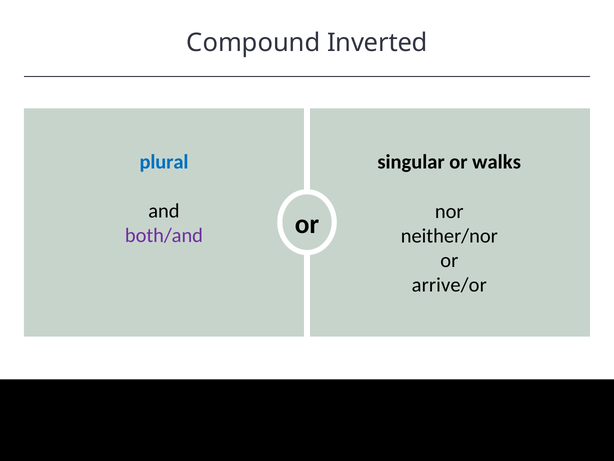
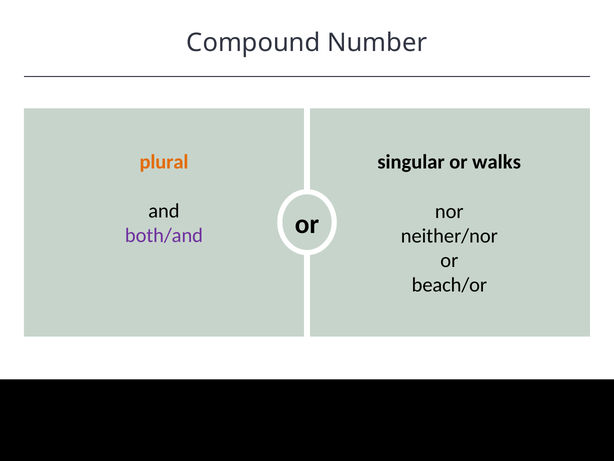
Inverted: Inverted -> Number (377, 43)
plural colour: blue -> orange (164, 162)
arrive/or: arrive/or -> beach/or (449, 285)
